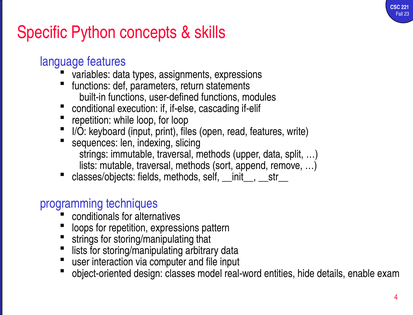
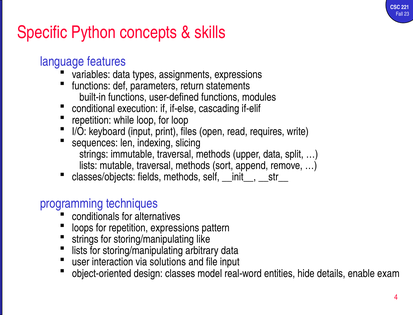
read features: features -> requires (267, 131)
that: that -> like (203, 239)
computer: computer -> solutions (168, 262)
